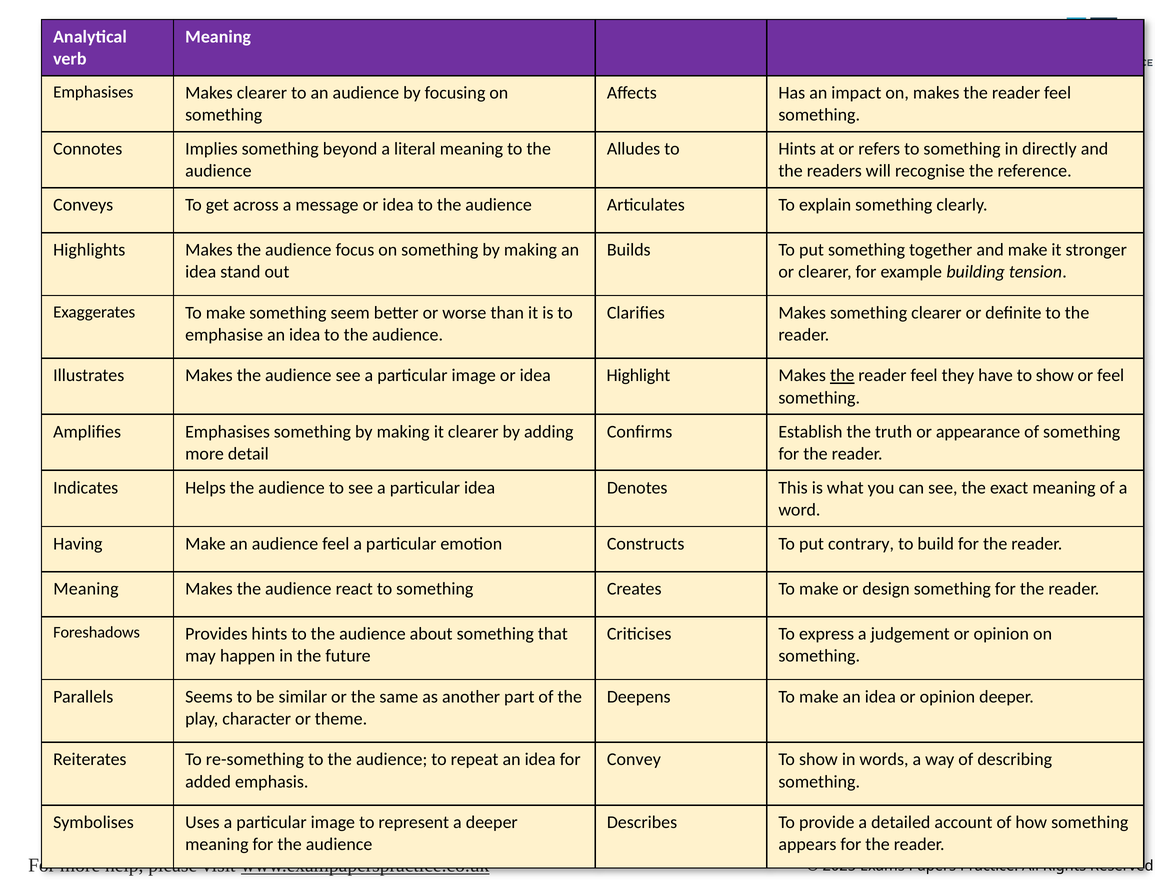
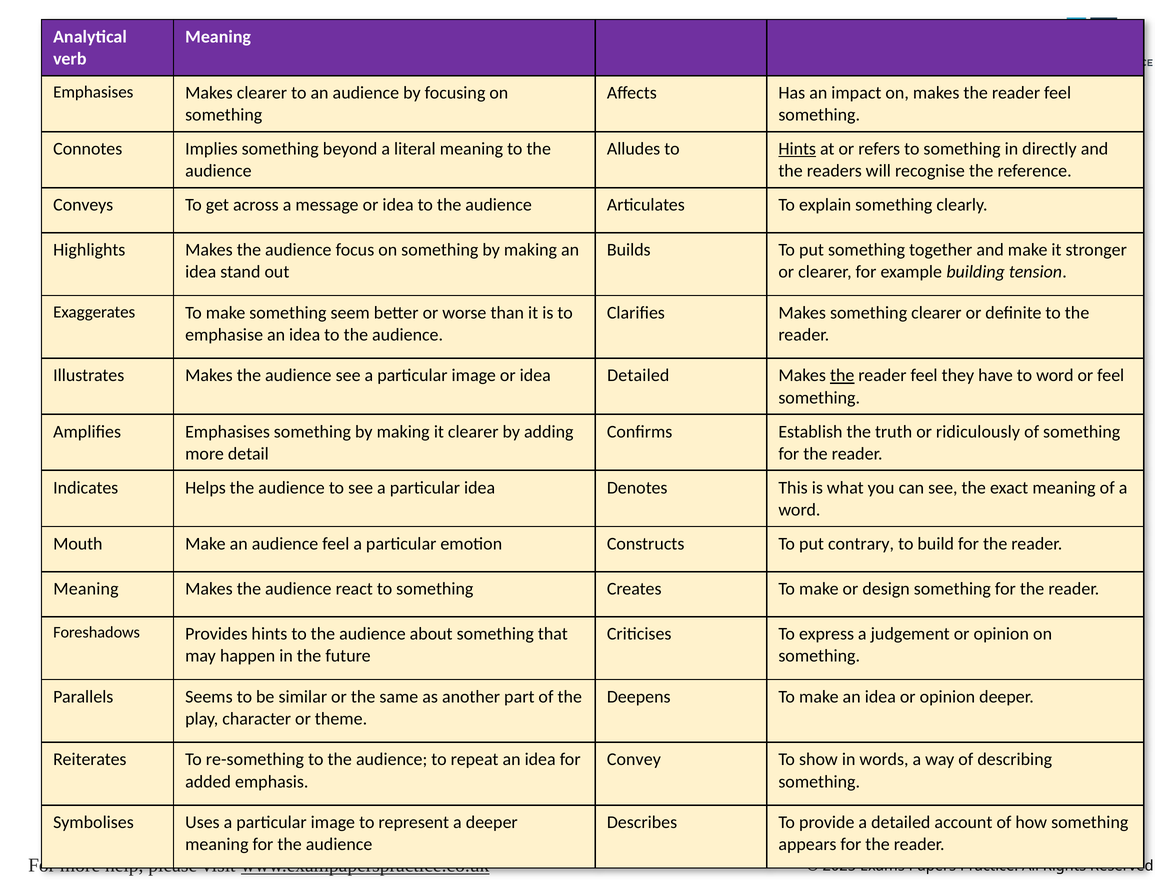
Hints underline: none -> present (797, 149)
idea Highlight: Highlight -> Detailed (638, 375)
have to show: show -> word (1055, 375)
appearance: appearance -> ridiculously (978, 431)
Having: Having -> Mouth (78, 544)
